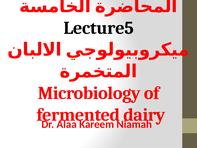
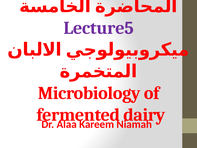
Lecture5 colour: black -> purple (99, 28)
